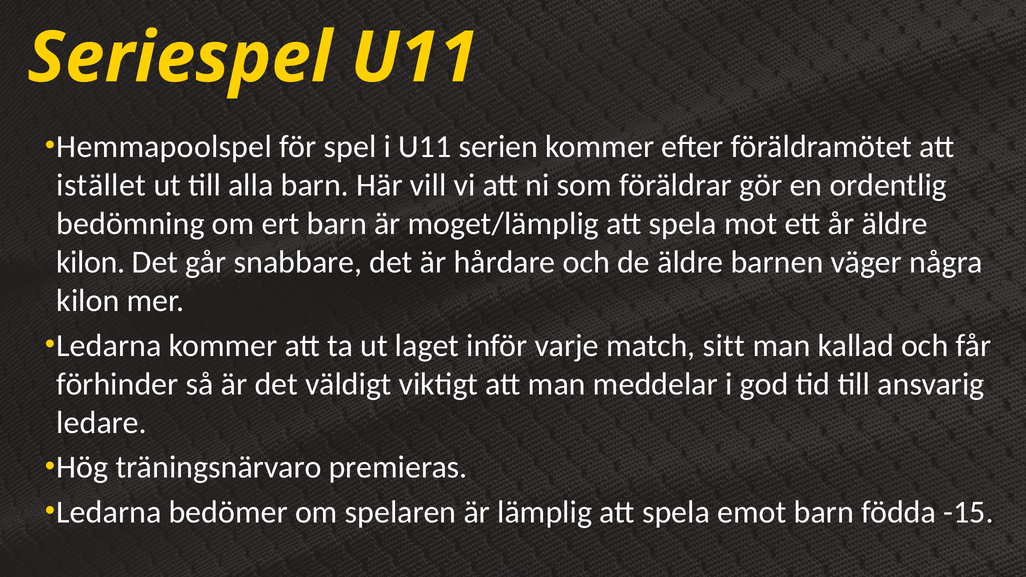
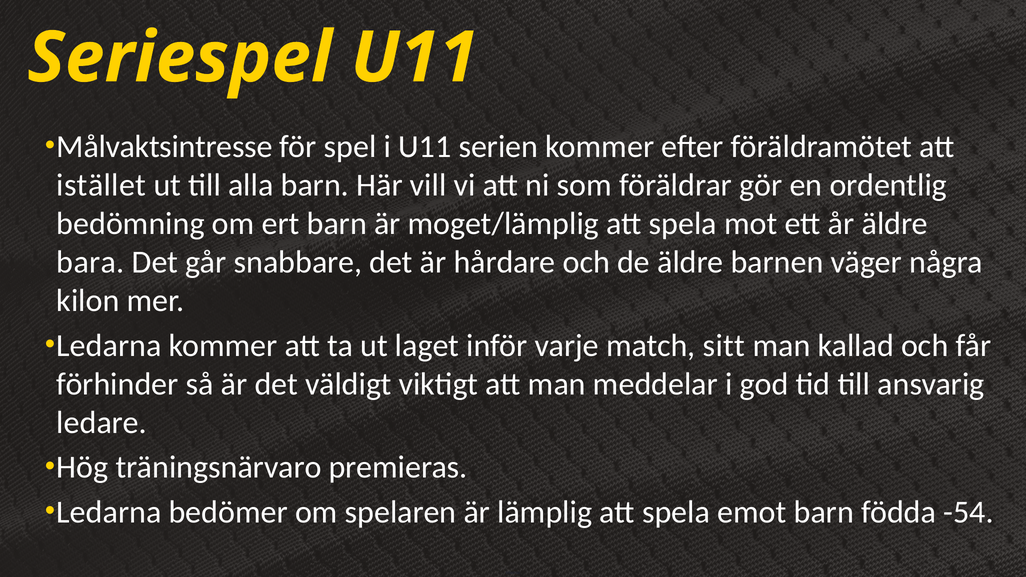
Hemmapoolspel: Hemmapoolspel -> Målvaktsintresse (164, 147)
kilon: kilon -> bara (90, 262)
-15: -15 -> -54 (969, 512)
